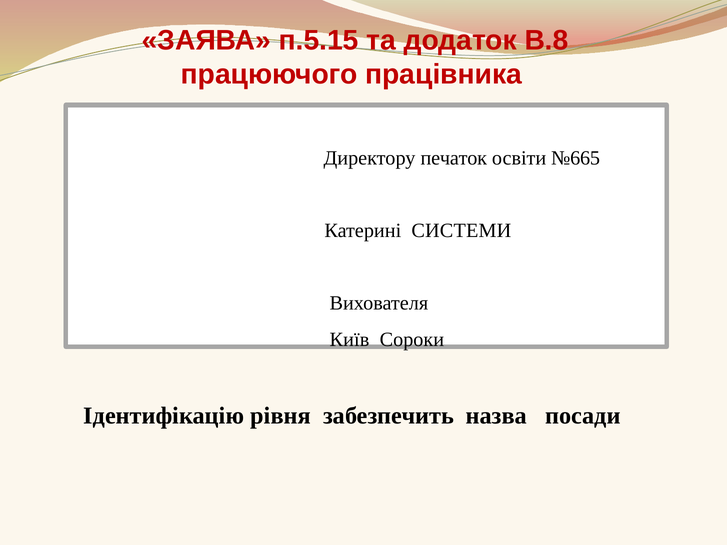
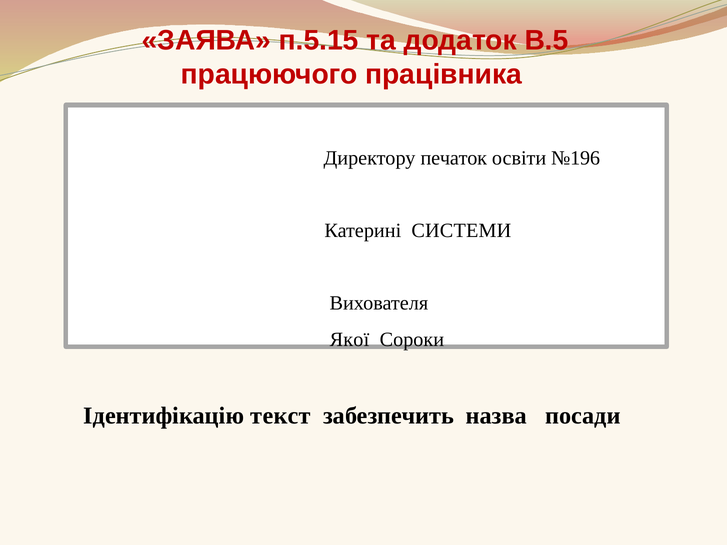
В.8: В.8 -> В.5 (547, 41)
№665: №665 -> №196 (576, 158)
Київ: Київ -> Якої (349, 340)
рівня: рівня -> текст (281, 416)
